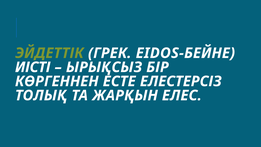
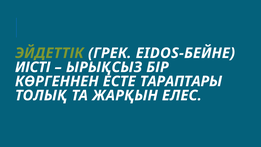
ЕЛЕСТЕРСІЗ: ЕЛЕСТЕРСІЗ -> ТАРАПТАРЫ (181, 81)
